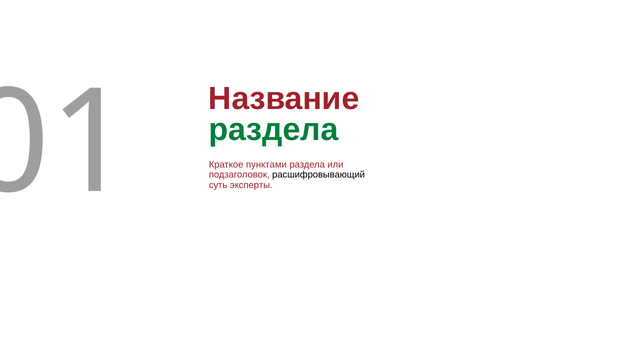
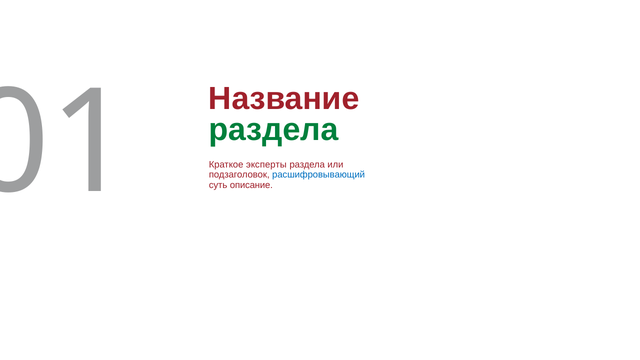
пунктами: пунктами -> эксперты (266, 165)
расшифровывающий colour: black -> blue (319, 175)
эксперты: эксперты -> описание (251, 185)
